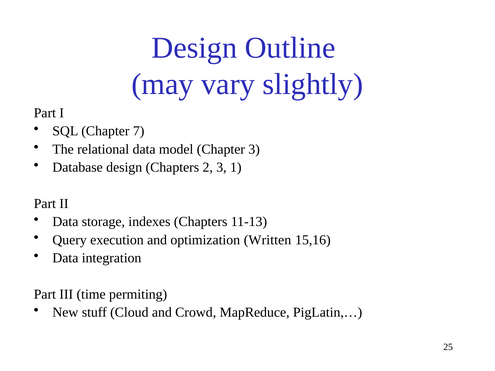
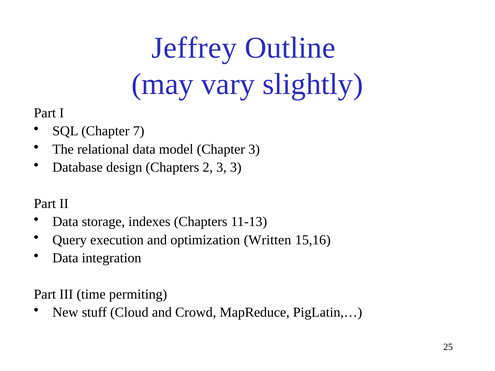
Design: Design -> Jeffrey (194, 48)
3 1: 1 -> 3 (236, 167)
